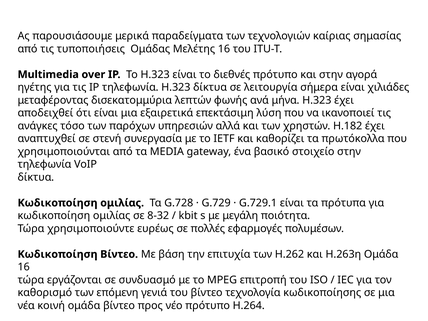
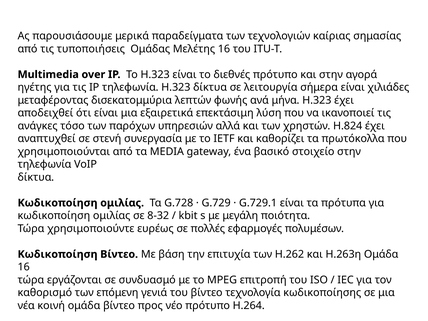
H.182: H.182 -> H.824 (348, 126)
